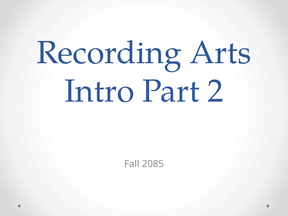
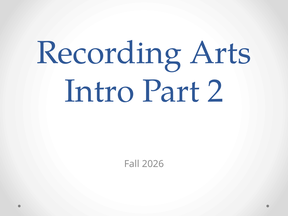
2085: 2085 -> 2026 (153, 164)
